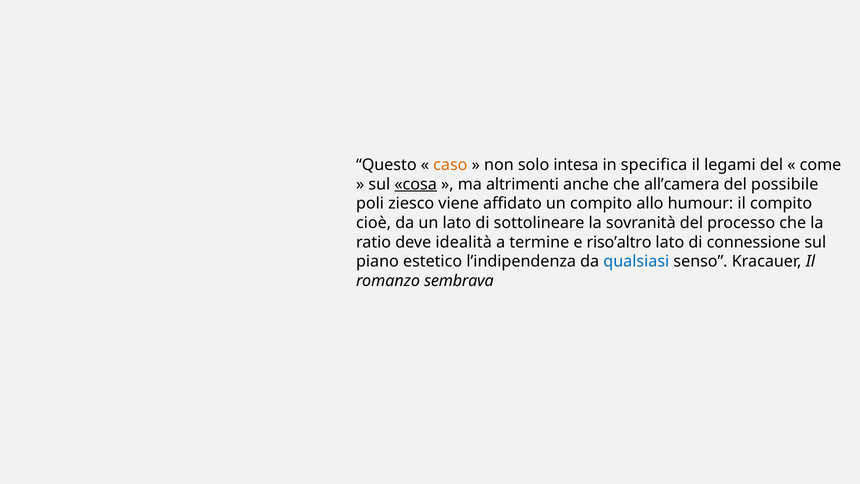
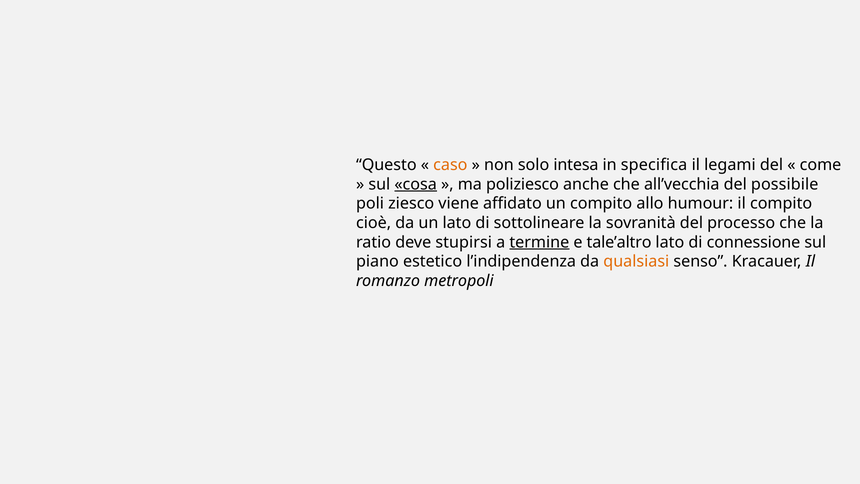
altrimenti: altrimenti -> poliziesco (523, 184)
all’camera: all’camera -> all’vecchia (682, 184)
idealità: idealità -> stupirsi (464, 242)
termine underline: none -> present (539, 242)
riso’altro: riso’altro -> tale’altro (619, 242)
qualsiasi colour: blue -> orange (636, 262)
sembrava: sembrava -> metropoli (459, 281)
